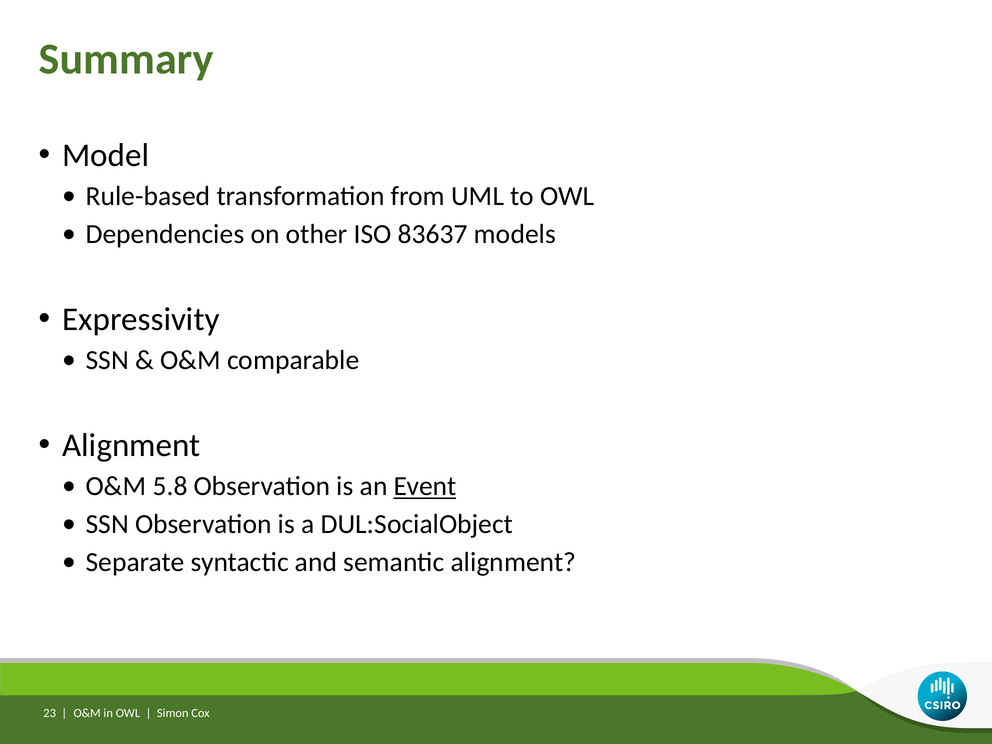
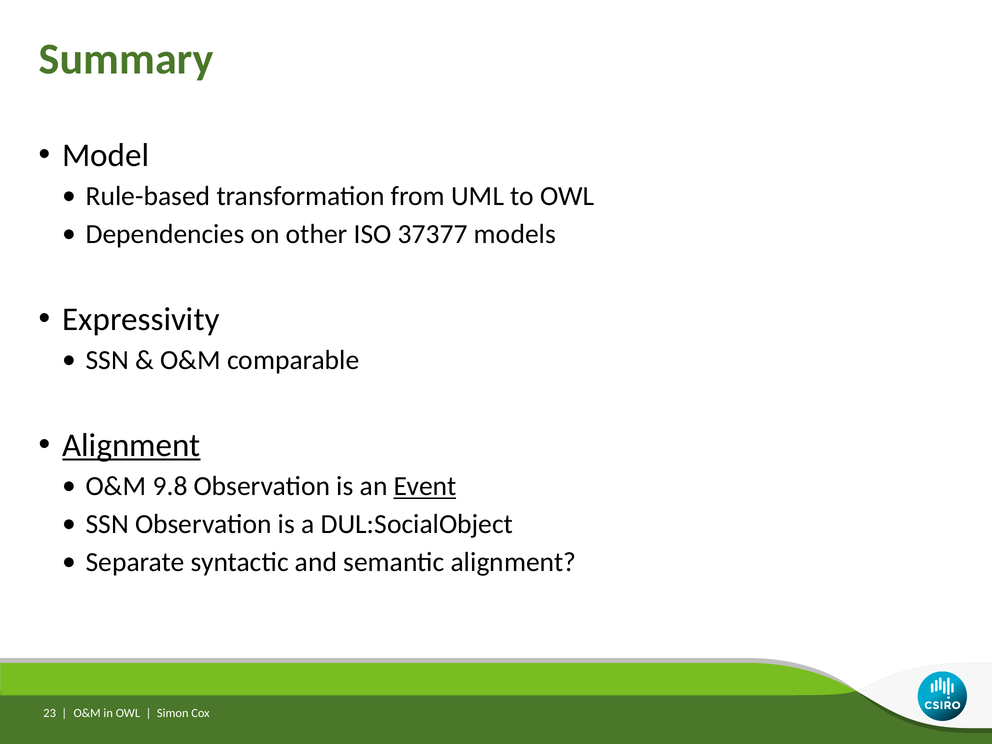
83637: 83637 -> 37377 (433, 234)
Alignment underline: none -> present (131, 445)
5.8: 5.8 -> 9.8 (170, 486)
